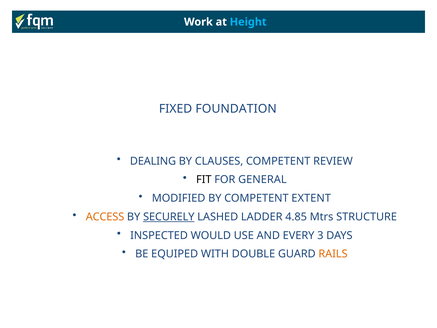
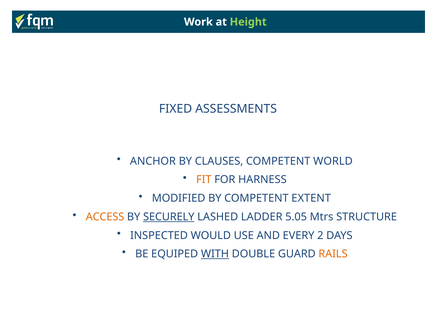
Height colour: light blue -> light green (248, 22)
FOUNDATION: FOUNDATION -> ASSESSMENTS (236, 109)
DEALING: DEALING -> ANCHOR (153, 161)
REVIEW: REVIEW -> WORLD (333, 161)
FIT colour: black -> orange (204, 180)
GENERAL: GENERAL -> HARNESS (262, 180)
4.85: 4.85 -> 5.05 (296, 217)
3: 3 -> 2 (320, 235)
WITH underline: none -> present (215, 254)
